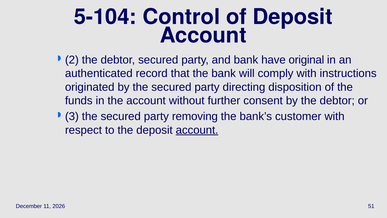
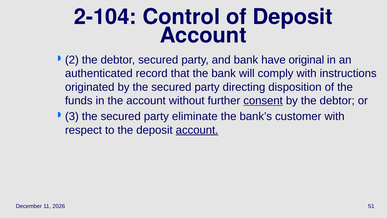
5-104: 5-104 -> 2-104 (105, 17)
consent underline: none -> present (263, 100)
removing: removing -> eliminate (195, 116)
